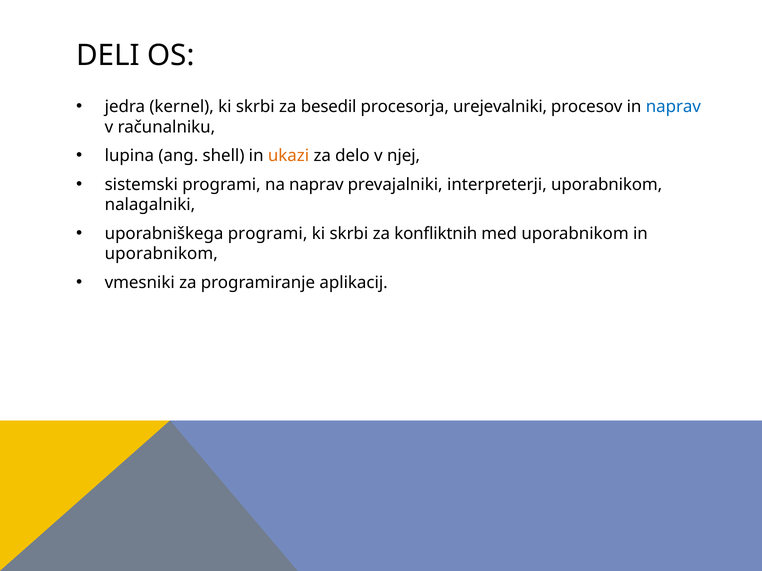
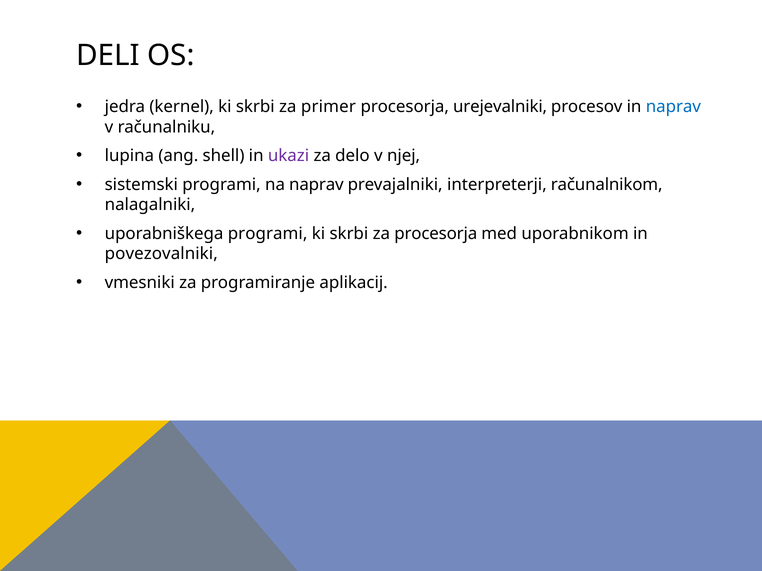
besedil: besedil -> primer (328, 107)
ukazi colour: orange -> purple (289, 156)
interpreterji uporabnikom: uporabnikom -> računalnikom (607, 185)
za konfliktnih: konfliktnih -> procesorja (436, 234)
uporabnikom: uporabnikom -> povezovalniki (161, 254)
